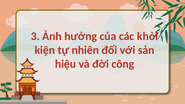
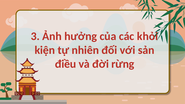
hiệu: hiệu -> điều (66, 64)
công: công -> rừng (123, 64)
